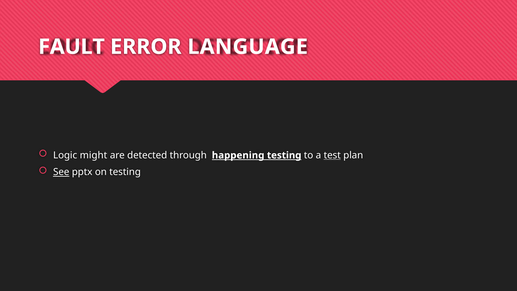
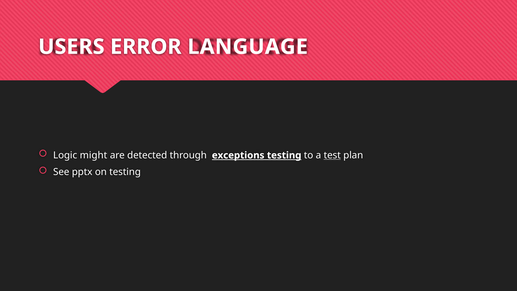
FAULT: FAULT -> USERS (71, 47)
happening: happening -> exceptions (238, 155)
See underline: present -> none (61, 172)
